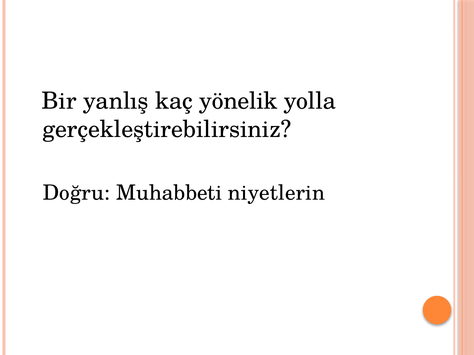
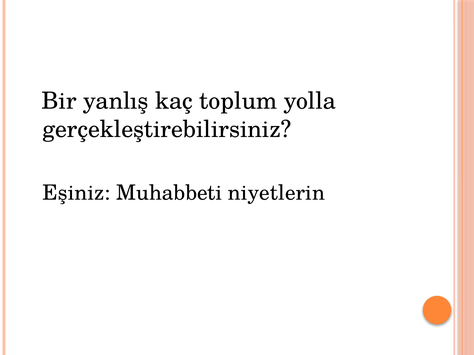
yönelik: yönelik -> toplum (238, 101)
Doğru: Doğru -> Eşiniz (76, 193)
